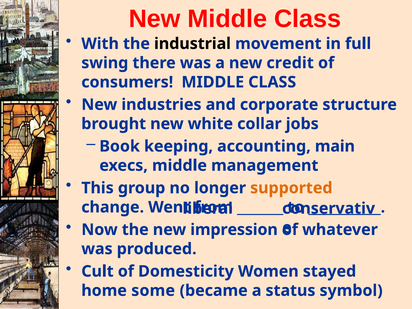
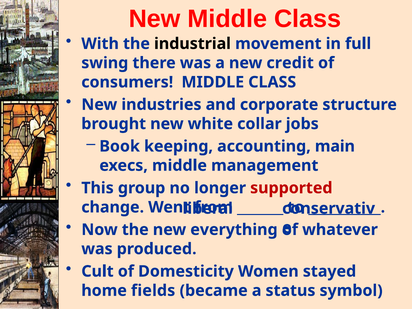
supported colour: orange -> red (291, 188)
impression: impression -> everything (234, 230)
some: some -> fields (153, 291)
